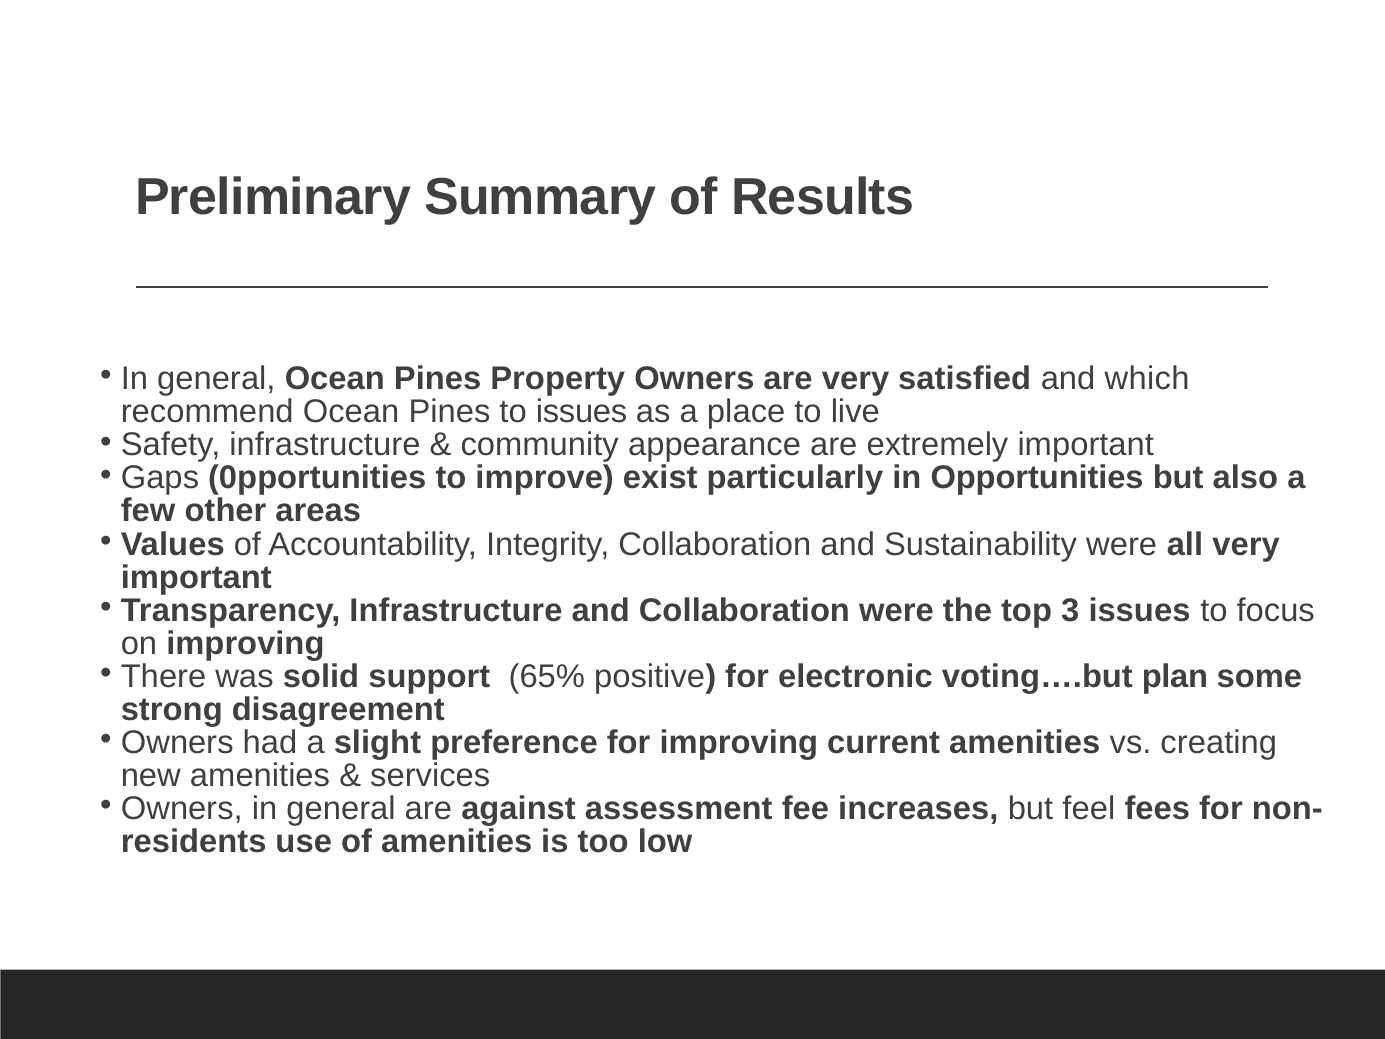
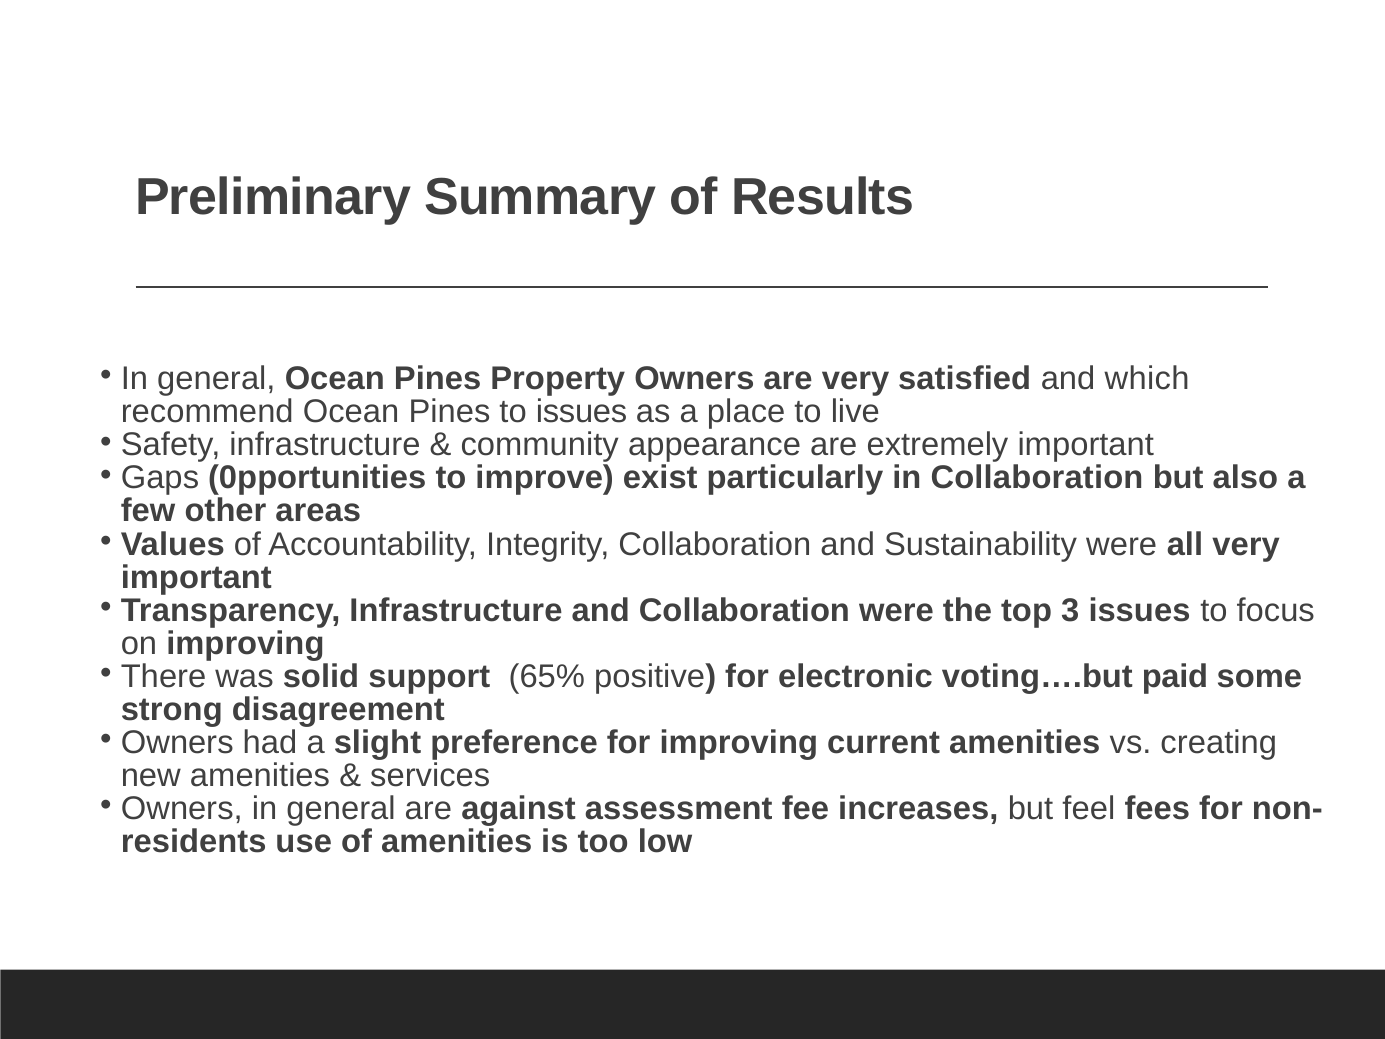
in Opportunities: Opportunities -> Collaboration (1037, 478)
plan: plan -> paid (1175, 676)
